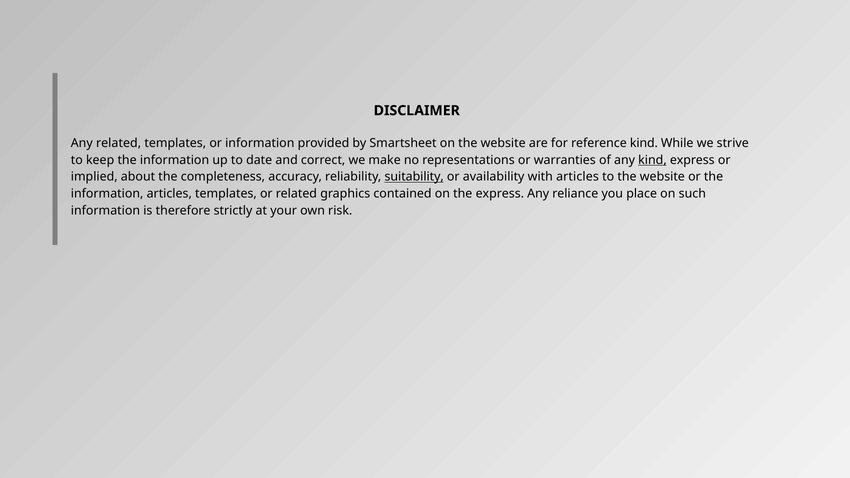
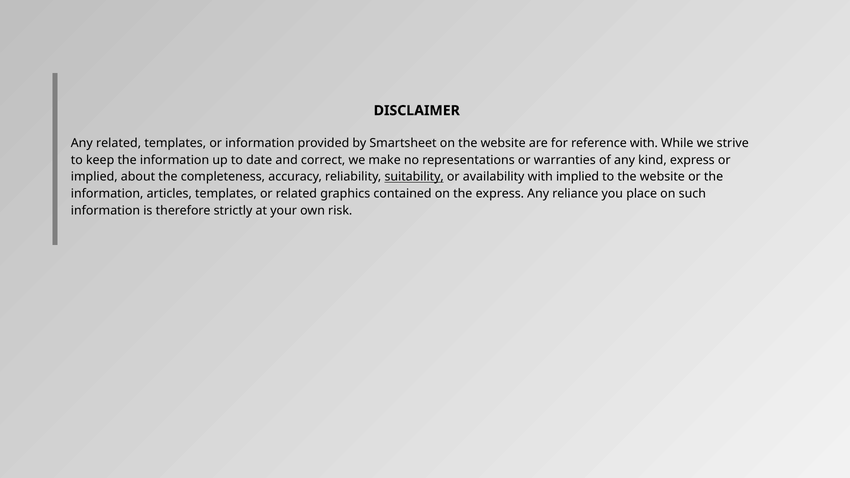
reference kind: kind -> with (644, 143)
kind underline: present -> none (652, 160)
with articles: articles -> implied (578, 177)
